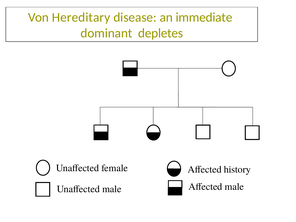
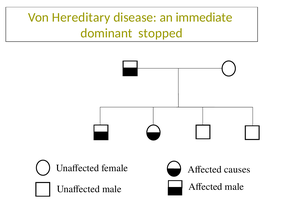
depletes: depletes -> stopped (160, 33)
history: history -> causes (237, 169)
